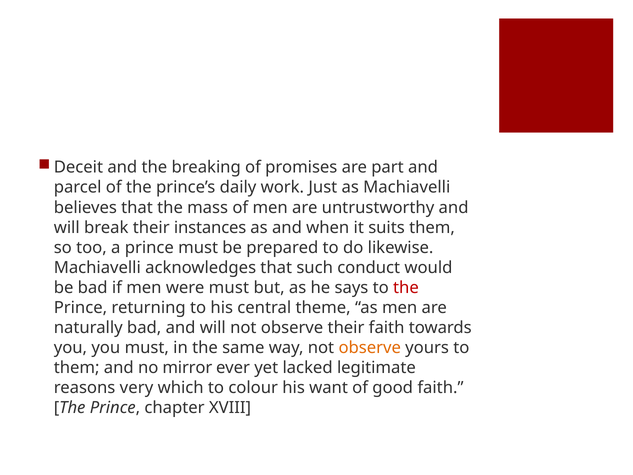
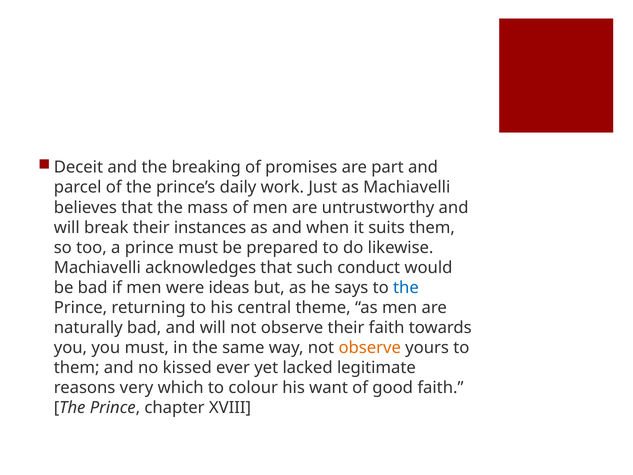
were must: must -> ideas (229, 288)
the colour: red -> blue (406, 288)
mirror: mirror -> kissed (187, 368)
